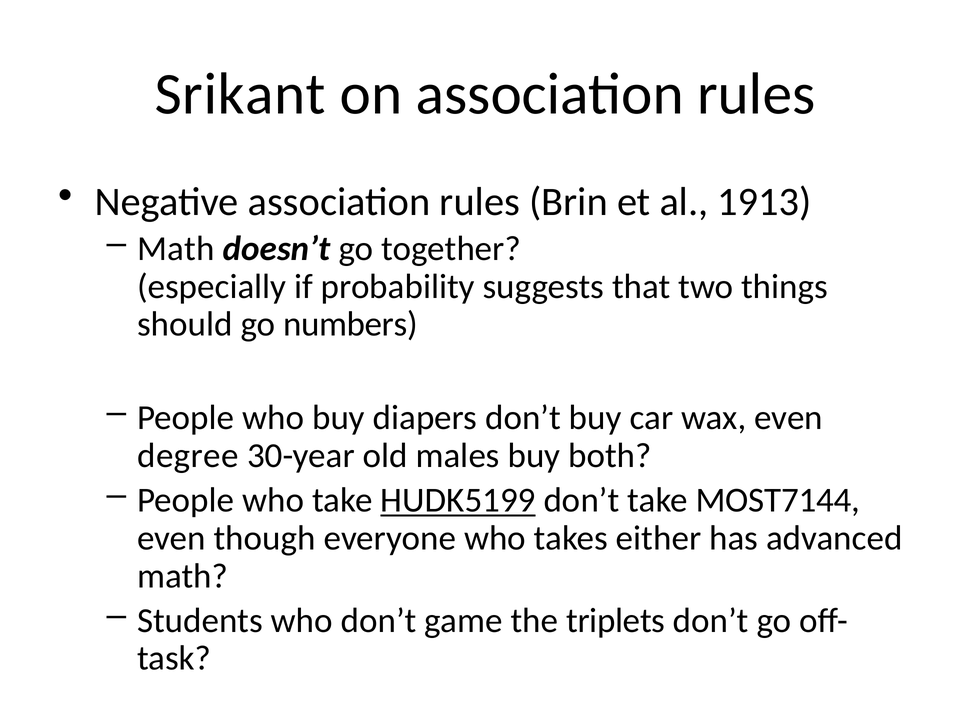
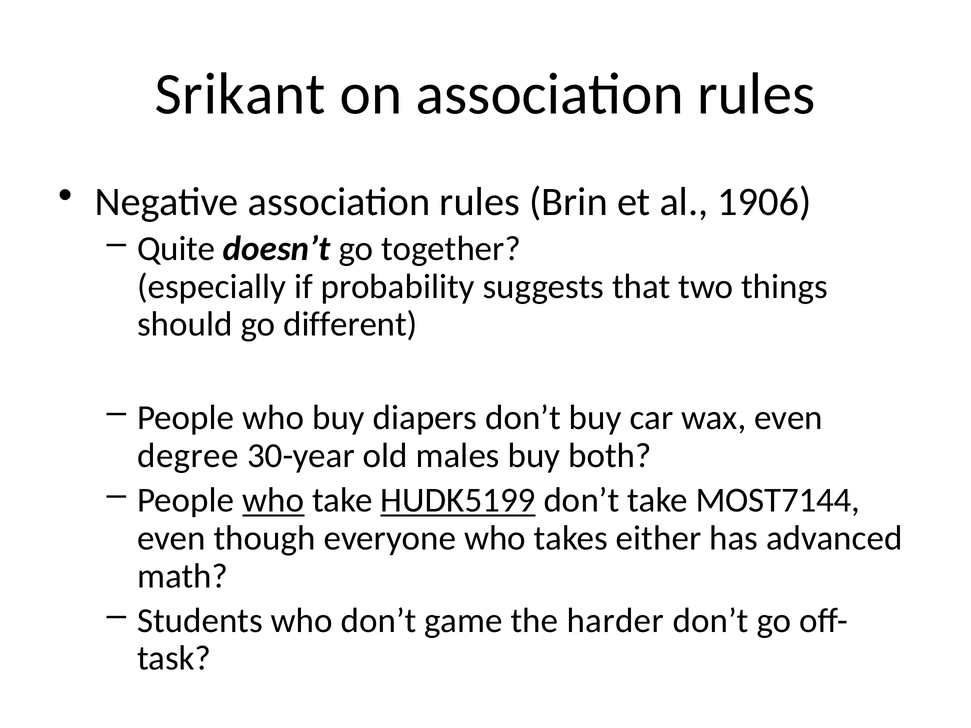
1913: 1913 -> 1906 (765, 202)
Math: Math -> Quite (176, 249)
numbers: numbers -> different (350, 324)
who underline: none -> present (273, 500)
triplets: triplets -> harder (615, 621)
